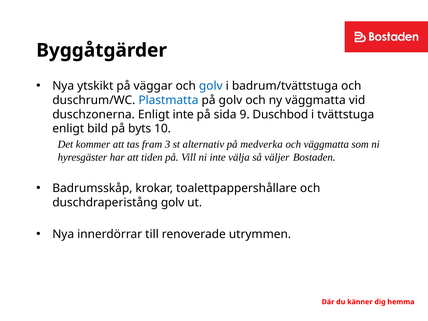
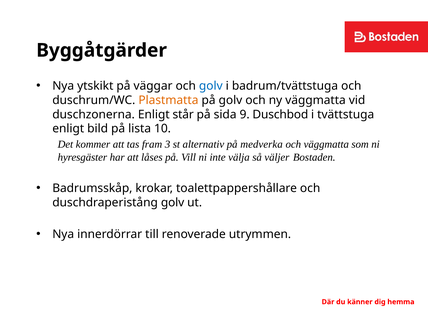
Plastmatta colour: blue -> orange (168, 100)
Enligt inte: inte -> står (183, 114)
byts: byts -> lista (140, 129)
tiden: tiden -> låses (152, 157)
